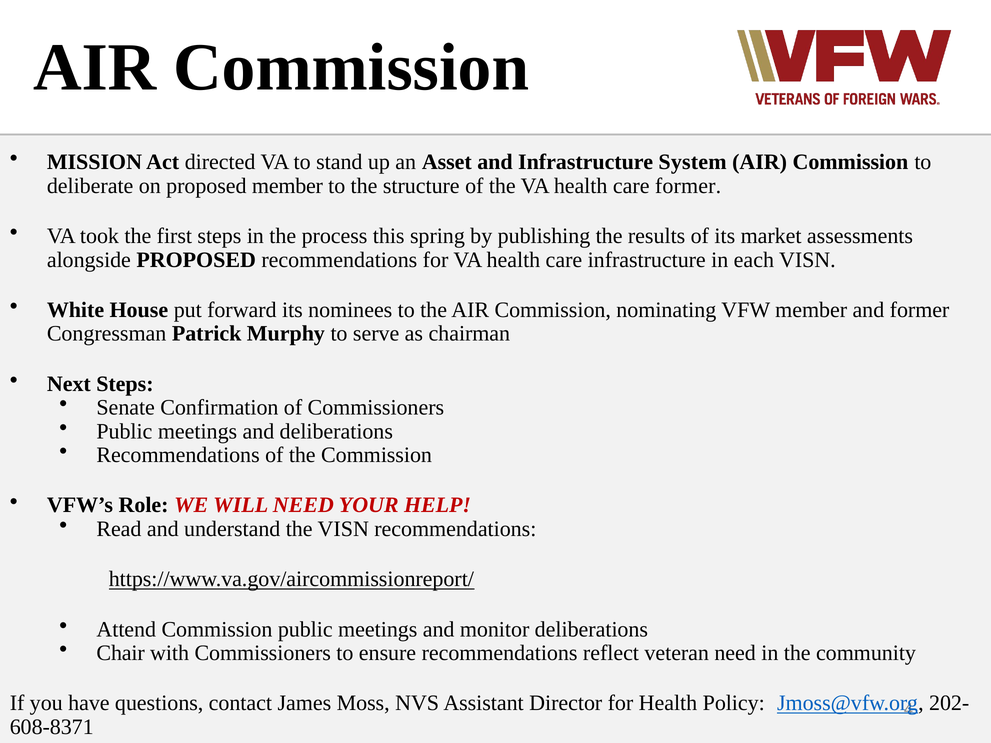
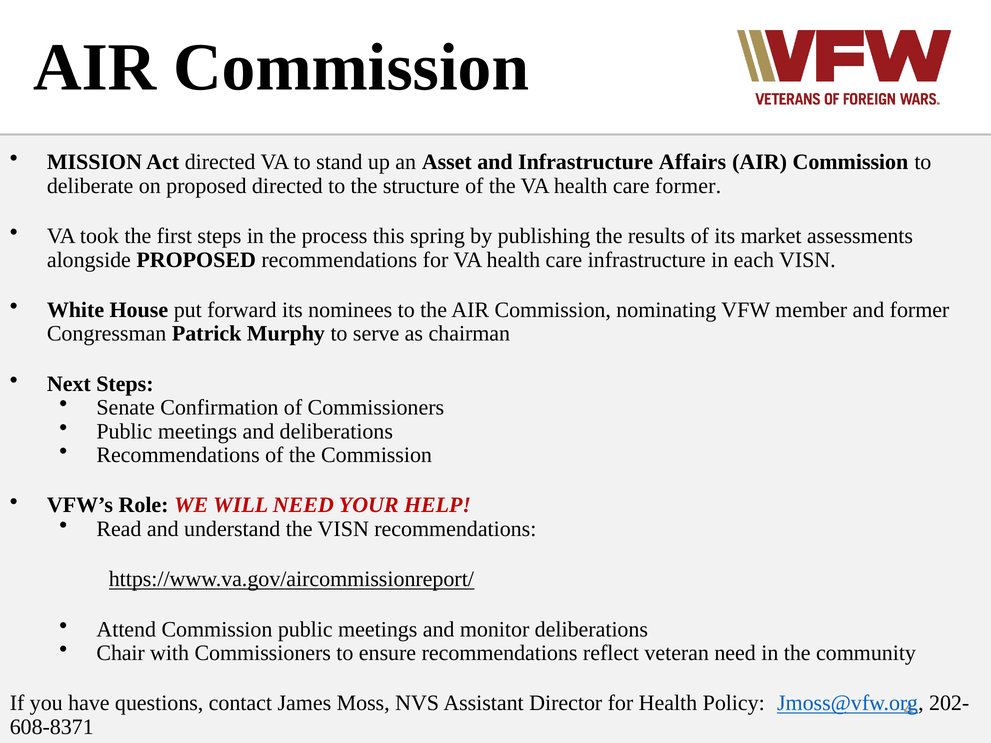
System: System -> Affairs (693, 162)
proposed member: member -> directed (287, 186)
